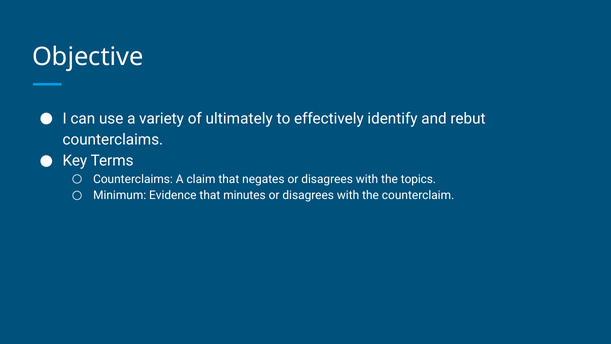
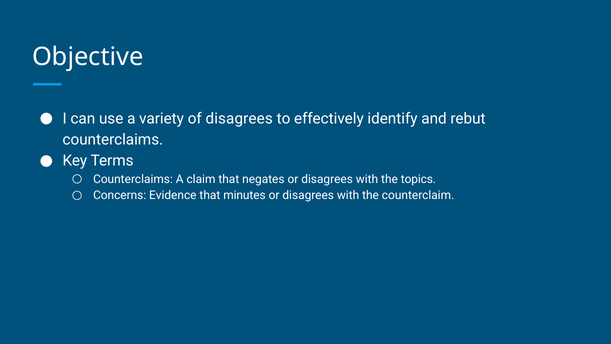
of ultimately: ultimately -> disagrees (239, 119)
Minimum: Minimum -> Concerns (120, 195)
